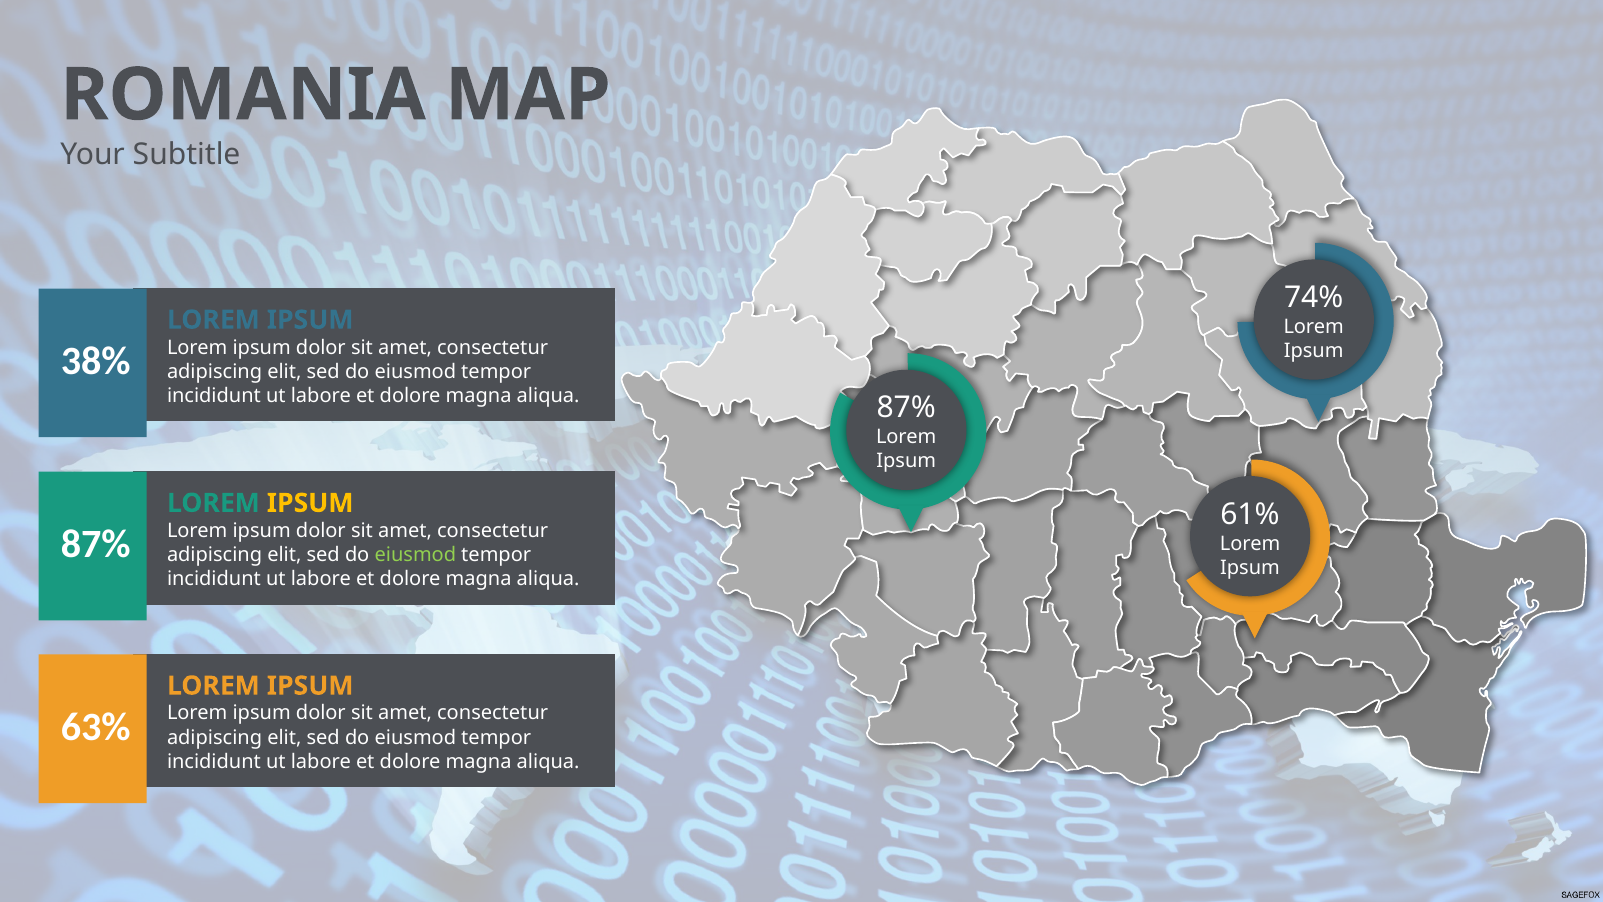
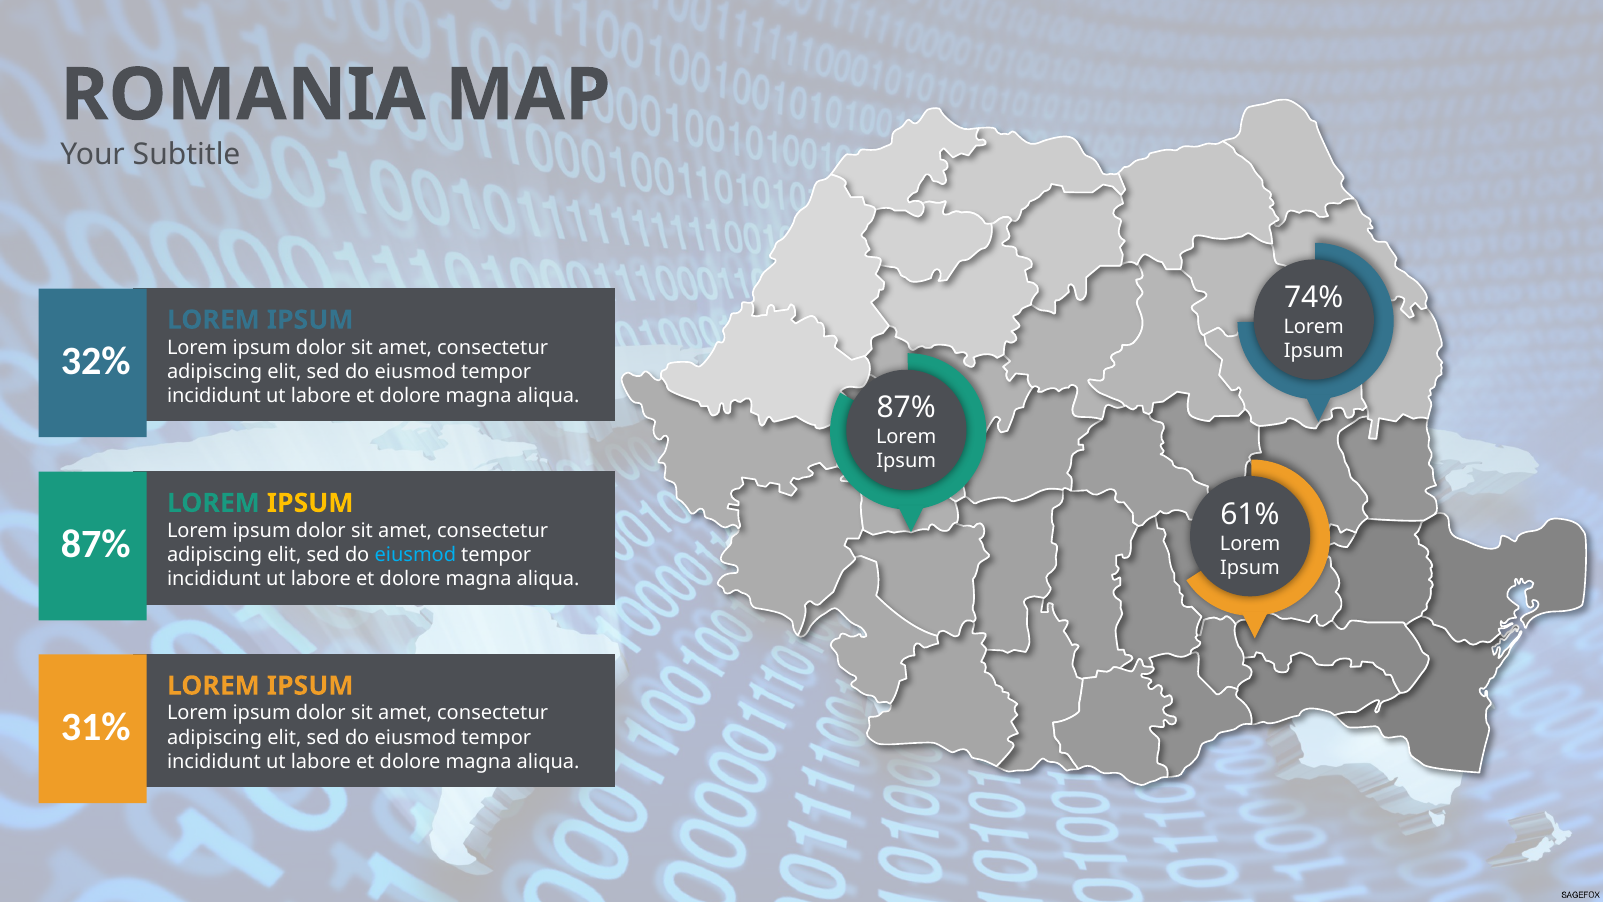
38%: 38% -> 32% (96, 361)
eiusmod colour: light green -> light blue (415, 555)
63%: 63% -> 31% (96, 727)
